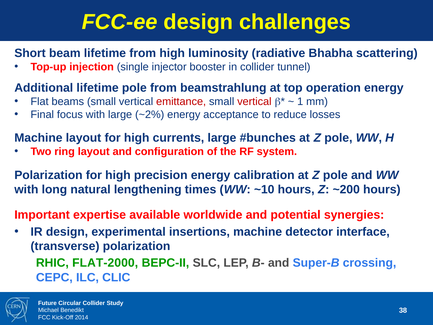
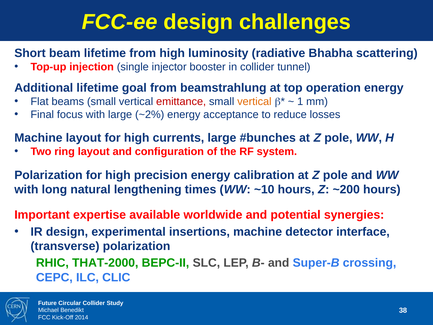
lifetime pole: pole -> goal (134, 88)
vertical colour: red -> orange (254, 101)
FLAT-2000: FLAT-2000 -> THAT-2000 (105, 263)
